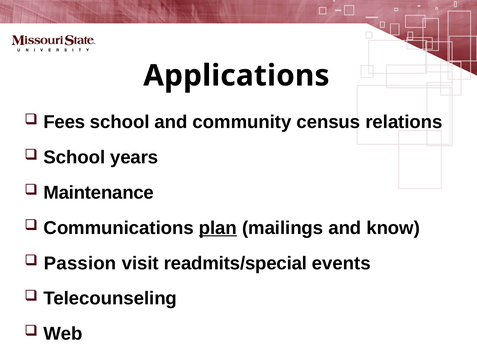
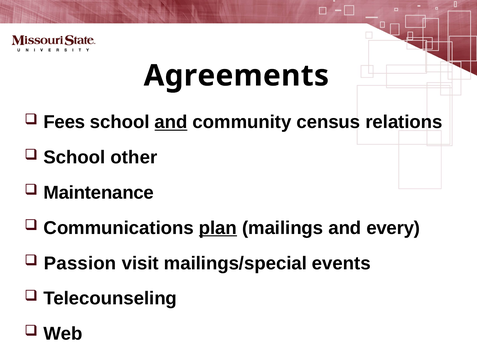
Applications: Applications -> Agreements (236, 76)
and underline: none -> present (171, 122)
years: years -> other (134, 157)
know: know -> every (393, 228)
readmits/special: readmits/special -> mailings/special (235, 263)
